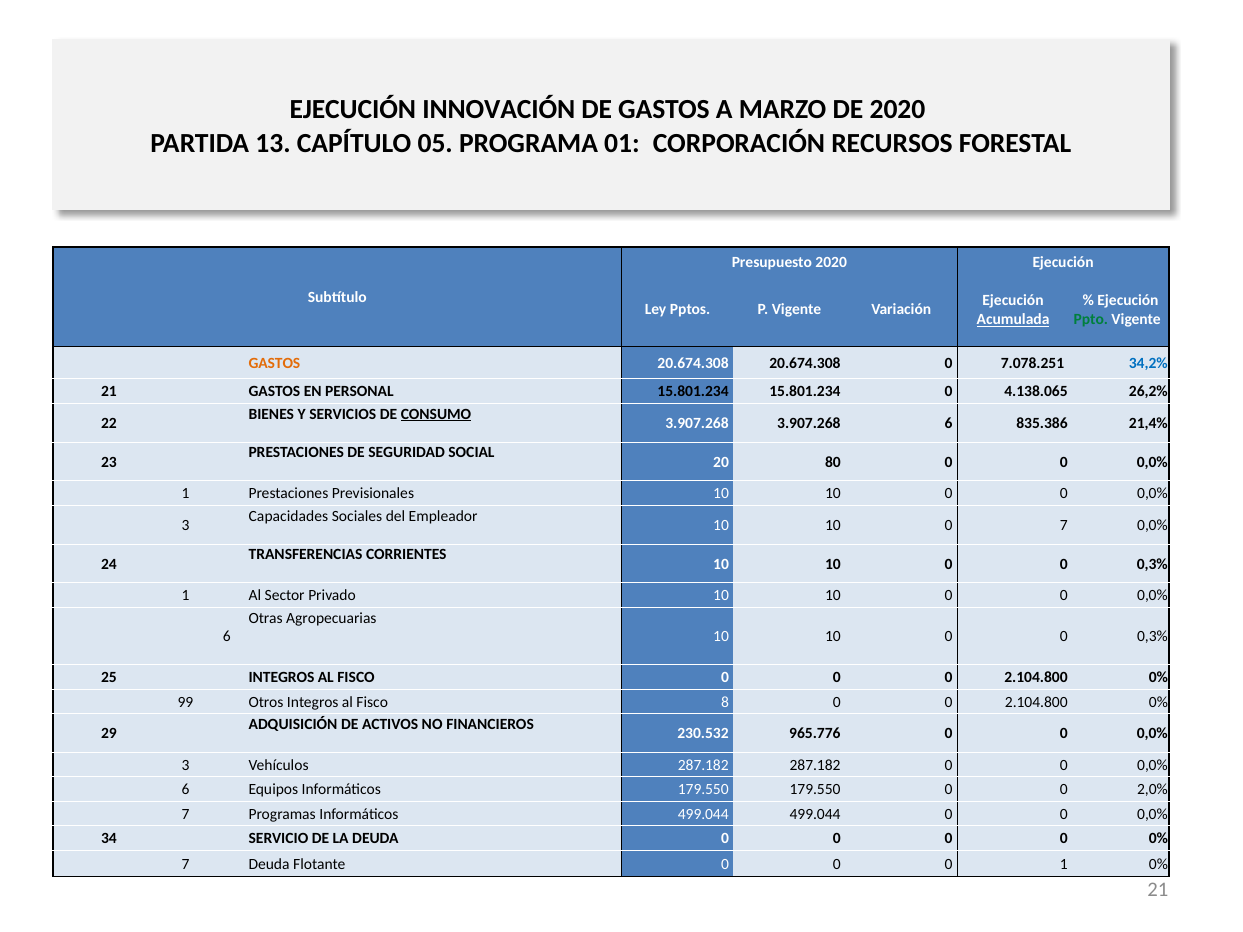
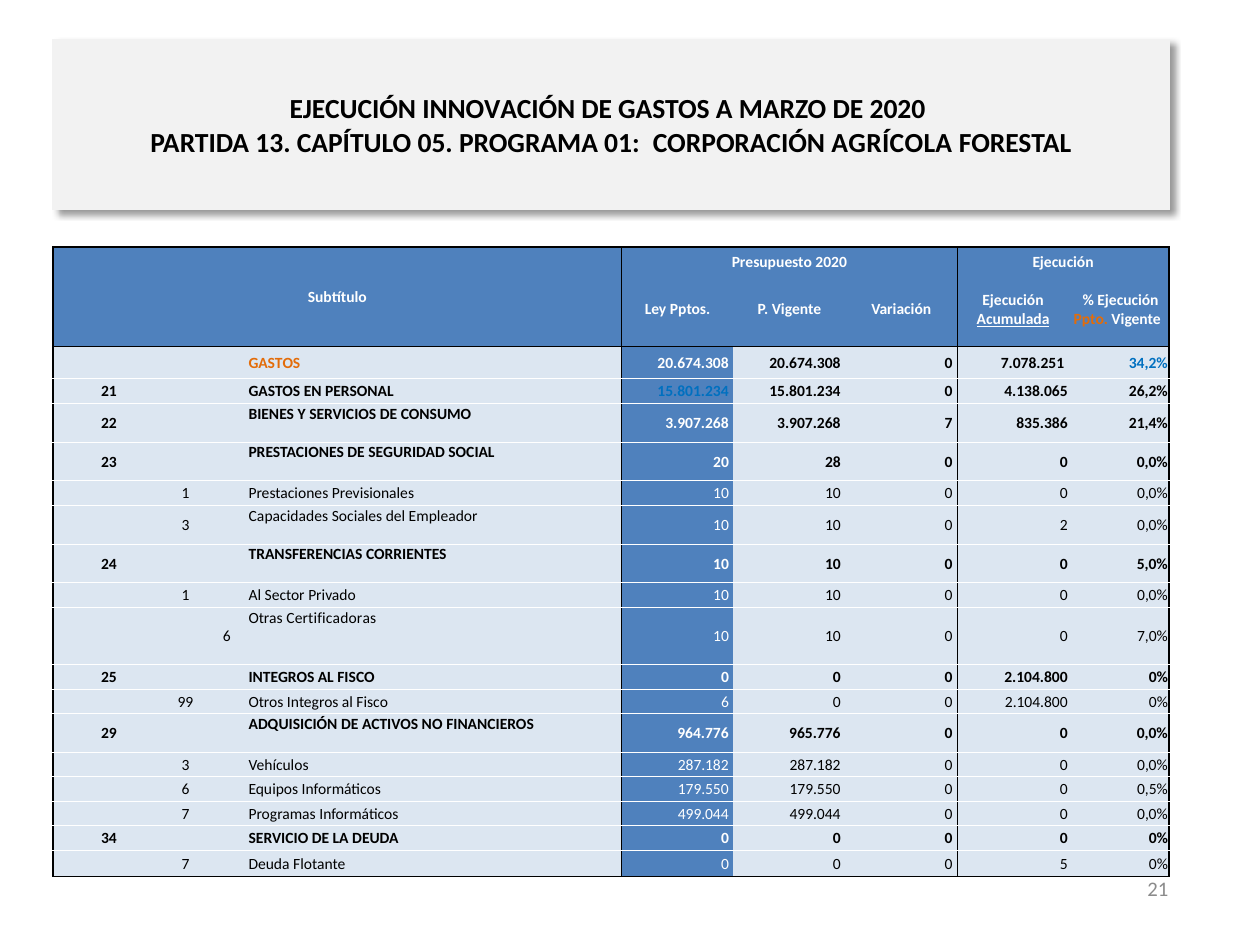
RECURSOS: RECURSOS -> AGRÍCOLA (892, 143)
Ppto colour: green -> orange (1091, 319)
15.801.234 colour: black -> blue (693, 392)
CONSUMO underline: present -> none (436, 414)
3.907.268 6: 6 -> 7 (949, 424)
80: 80 -> 28 (833, 462)
0 7: 7 -> 2 (1064, 525)
0,3%: 0,3% -> 5,0% (1152, 564)
Agropecuarias: Agropecuarias -> Certificadoras (331, 618)
0,3%: 0,3% -> 7,0% (1152, 637)
Fisco 8: 8 -> 6 (725, 702)
230.532: 230.532 -> 964.776 (703, 734)
2,0%: 2,0% -> 0,5% (1152, 790)
0 1: 1 -> 5 (1064, 864)
